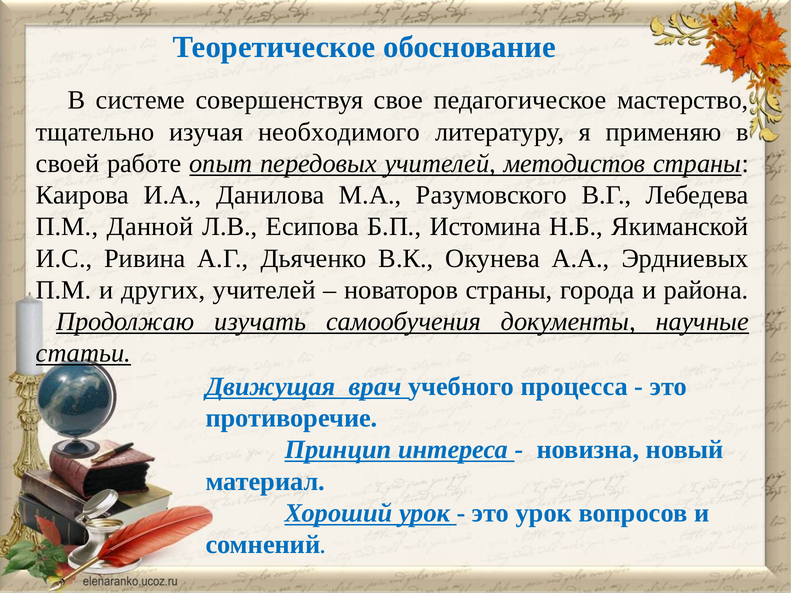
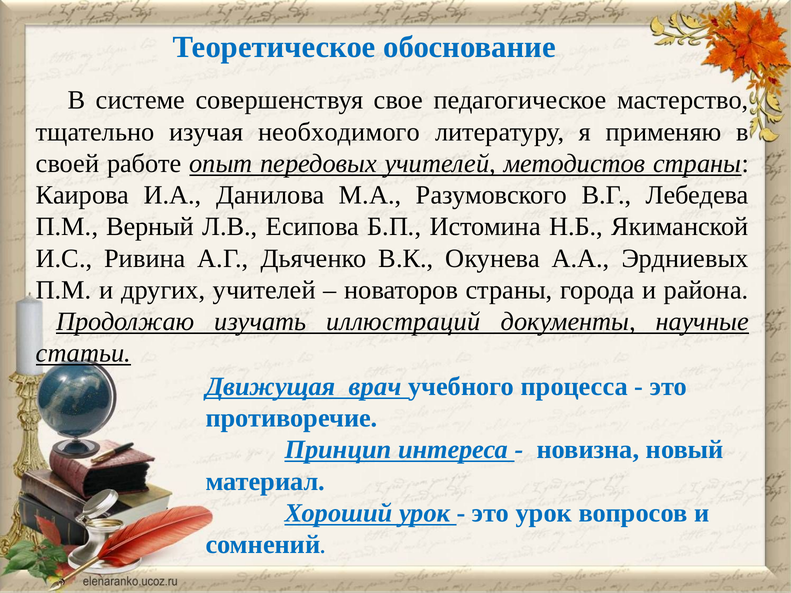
Данной: Данной -> Верный (150, 227)
самообучения: самообучения -> иллюстраций (403, 322)
